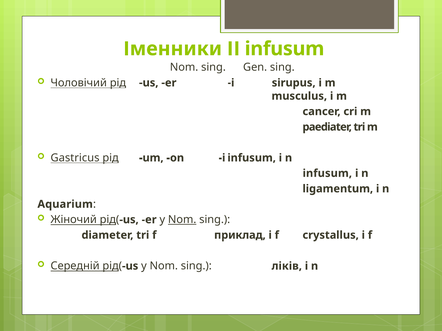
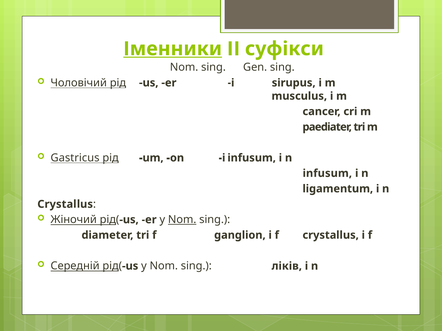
Іменники underline: none -> present (173, 49)
ІІ infusum: infusum -> суфікси (284, 49)
Aquarium: Aquarium -> Crystallus (65, 204)
приклад: приклад -> ganglion (240, 235)
